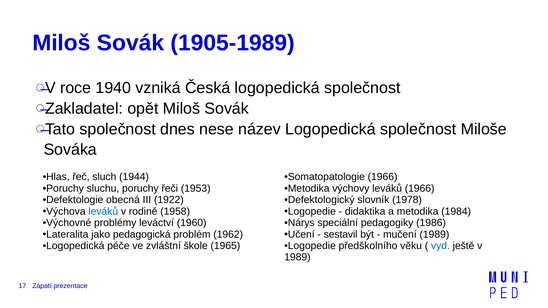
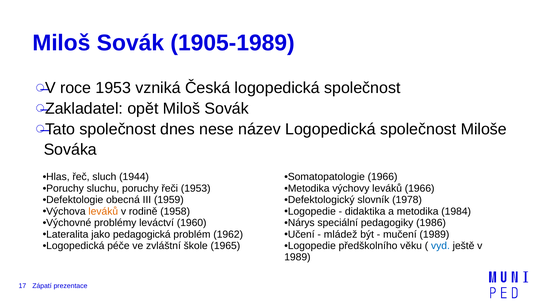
roce 1940: 1940 -> 1953 (113, 88)
1922: 1922 -> 1959 (169, 200)
leváků colour: blue -> orange (103, 211)
sestavil: sestavil -> mládež (341, 234)
